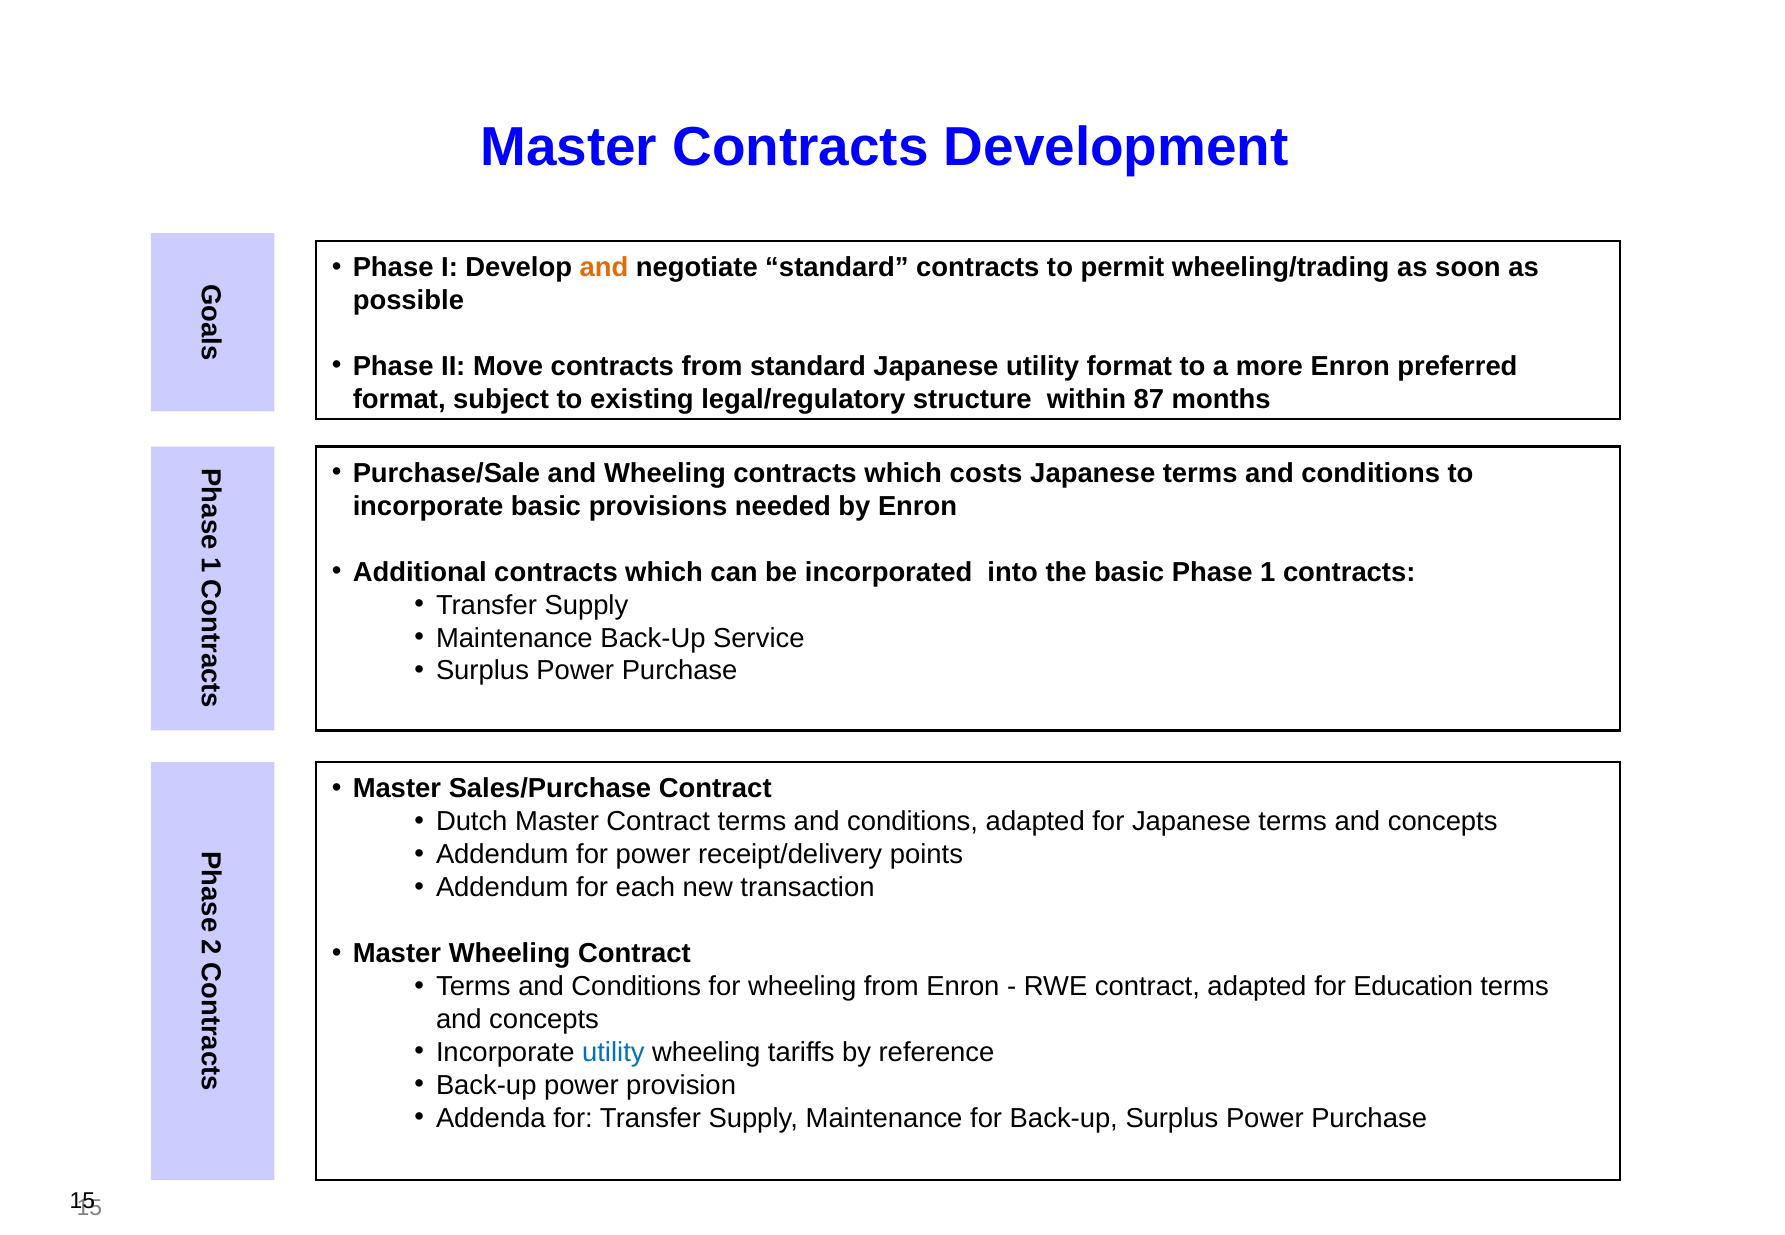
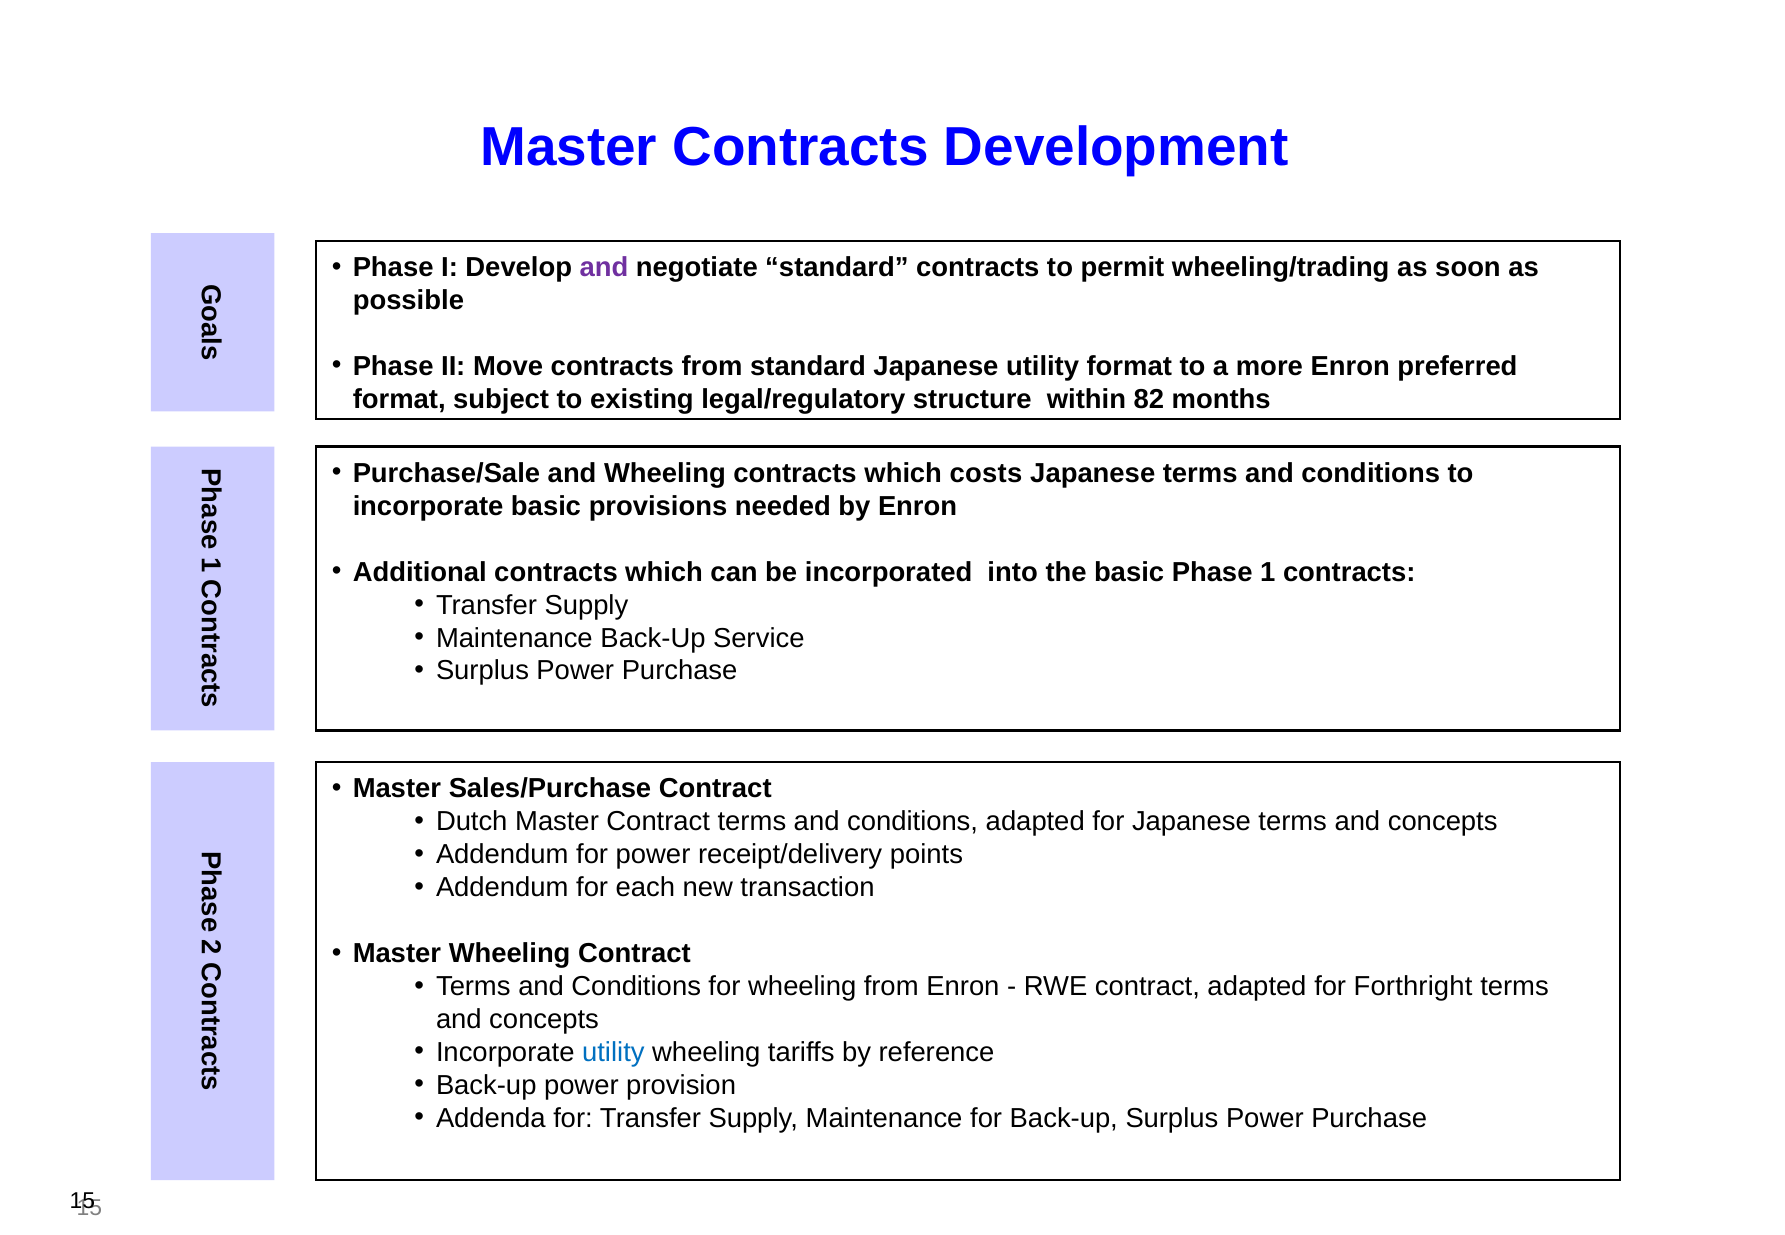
and colour: orange -> purple (604, 268)
87: 87 -> 82 (1149, 399)
Education: Education -> Forthright (1413, 987)
